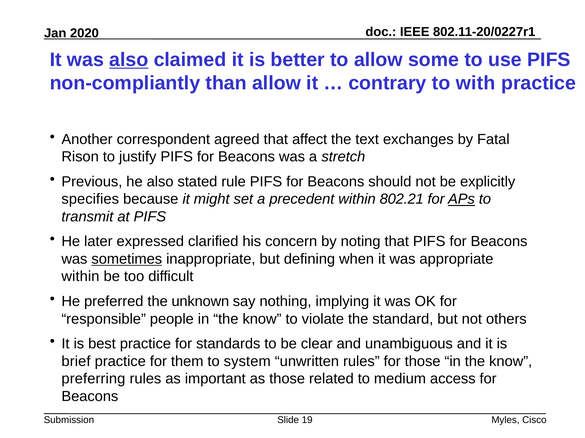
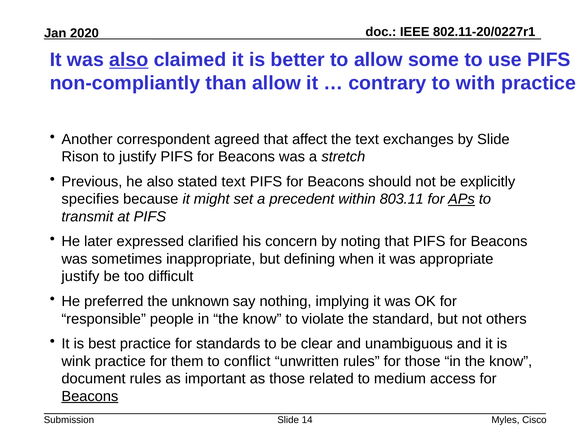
by Fatal: Fatal -> Slide (493, 139)
stated rule: rule -> text (233, 182)
802.21: 802.21 -> 803.11 (402, 199)
sometimes underline: present -> none (127, 259)
within: within -> justify (80, 277)
brief: brief -> wink (76, 362)
system: system -> conflict (247, 362)
preferring: preferring -> document (94, 379)
Beacons underline: none -> present (90, 397)
19: 19 -> 14 (307, 421)
